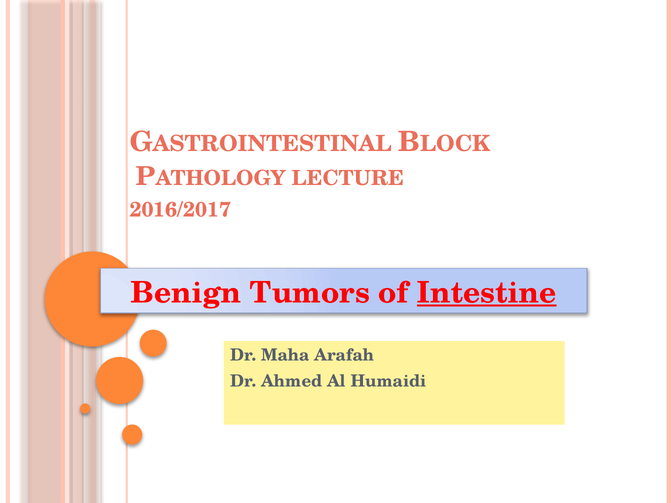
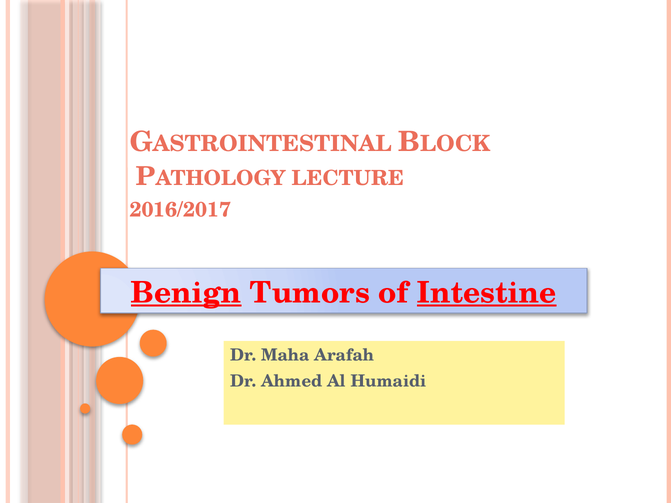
Benign underline: none -> present (186, 293)
